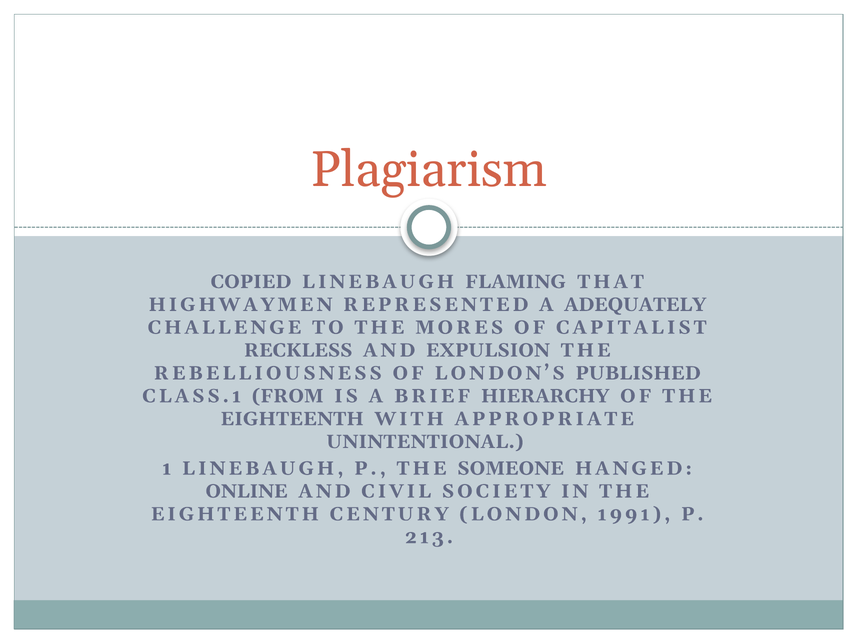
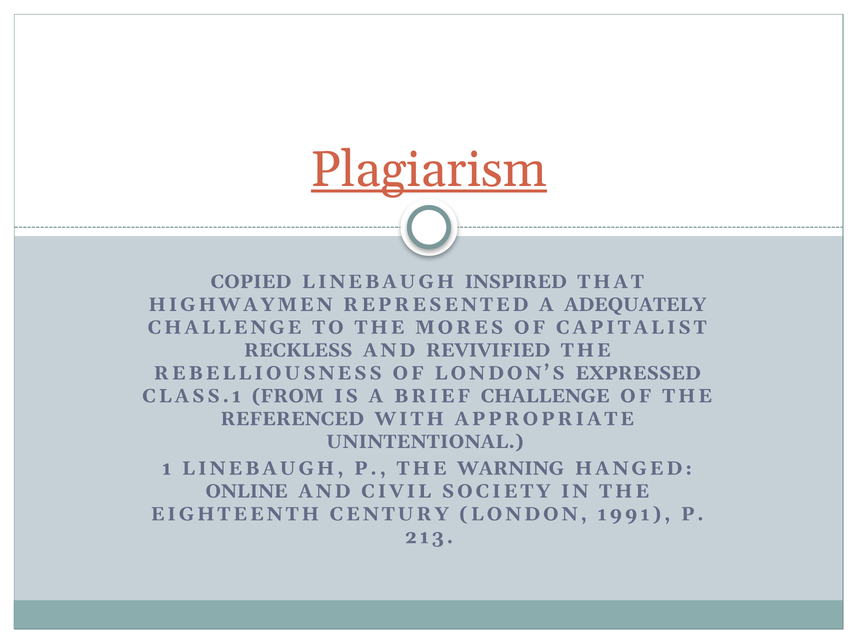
Plagiarism underline: none -> present (429, 169)
FLAMING: FLAMING -> INSPIRED (516, 282)
EXPULSION: EXPULSION -> REVIVIFIED (488, 350)
PUBLISHED: PUBLISHED -> EXPRESSED (638, 373)
BRIEF HIERARCHY: HIERARCHY -> CHALLENGE (545, 396)
EIGHTEENTH: EIGHTEENTH -> REFERENCED (292, 419)
SOMEONE: SOMEONE -> WARNING (511, 468)
